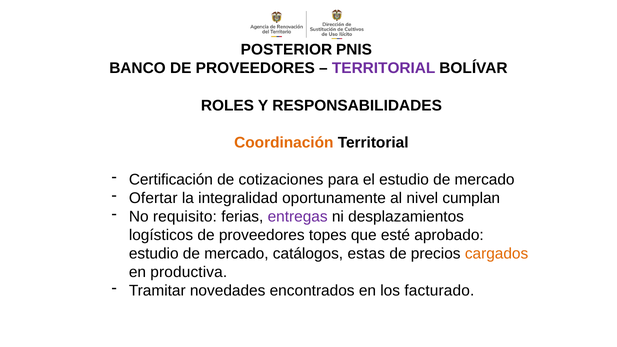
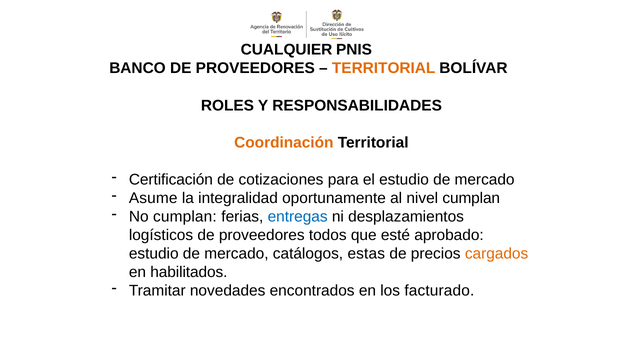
POSTERIOR: POSTERIOR -> CUALQUIER (287, 50)
TERRITORIAL colour: purple -> orange (384, 68)
Ofertar: Ofertar -> Asume (153, 198)
No requisito: requisito -> cumplan (185, 217)
entregas colour: purple -> blue (298, 217)
topes: topes -> todos (328, 235)
productiva: productiva -> habilitados (189, 272)
